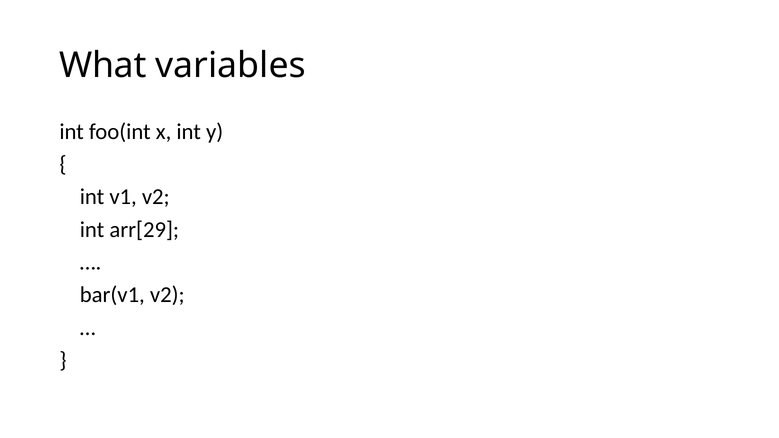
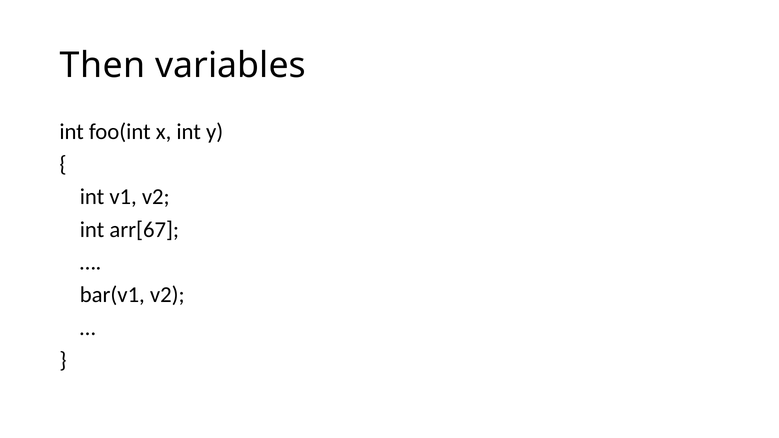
What: What -> Then (103, 65)
arr[29: arr[29 -> arr[67 (144, 230)
